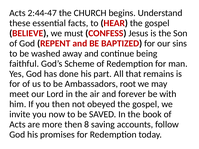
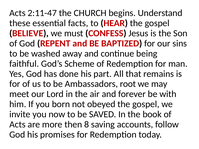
2:44-47: 2:44-47 -> 2:11-47 (42, 13)
you then: then -> born (61, 104)
